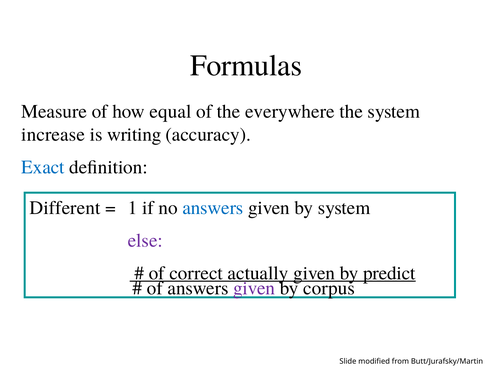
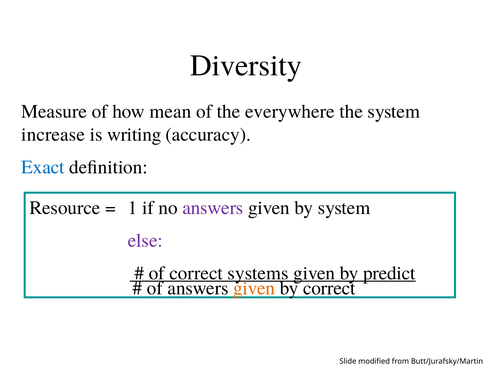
Formulas: Formulas -> Diversity (246, 66)
equal: equal -> mean (170, 112)
Different: Different -> Resource (65, 208)
answers colour: blue -> purple (213, 208)
actually: actually -> systems (258, 273)
given colour: purple -> orange (254, 288)
by corpus: corpus -> correct (329, 288)
